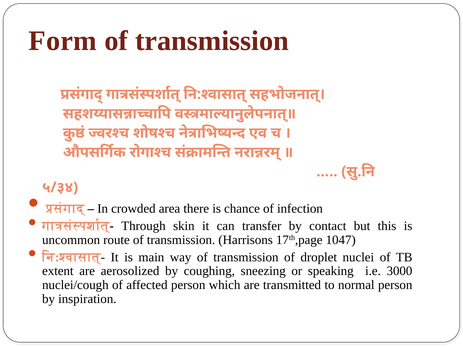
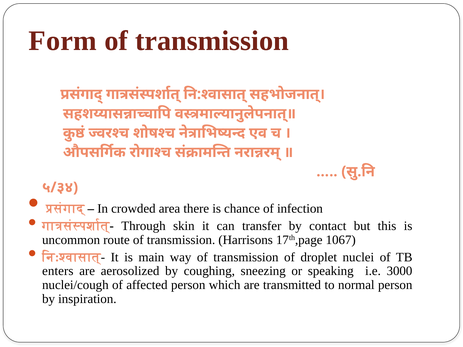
1047: 1047 -> 1067 (341, 240)
extent: extent -> enters (58, 271)
